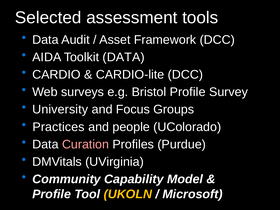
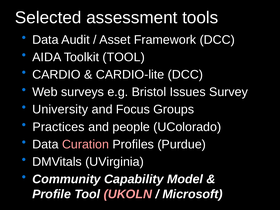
Toolkit DATA: DATA -> TOOL (124, 57)
Bristol Profile: Profile -> Issues (188, 92)
UKOLN colour: yellow -> pink (128, 194)
